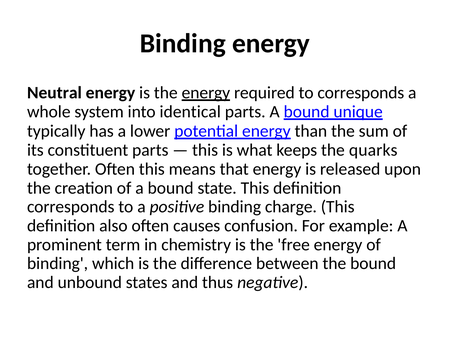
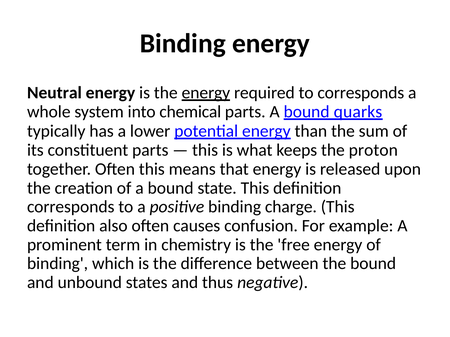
identical: identical -> chemical (190, 112)
unique: unique -> quarks (358, 112)
quarks: quarks -> proton (373, 150)
